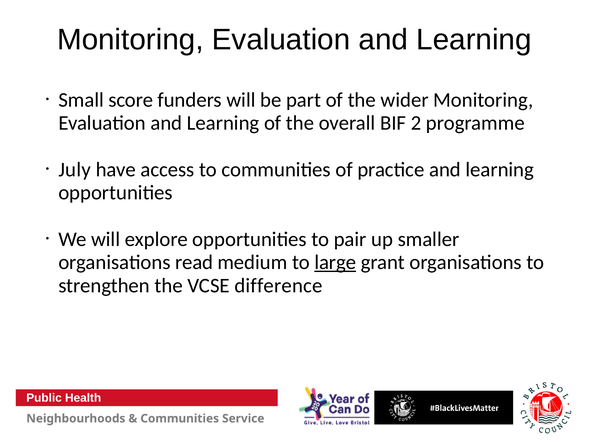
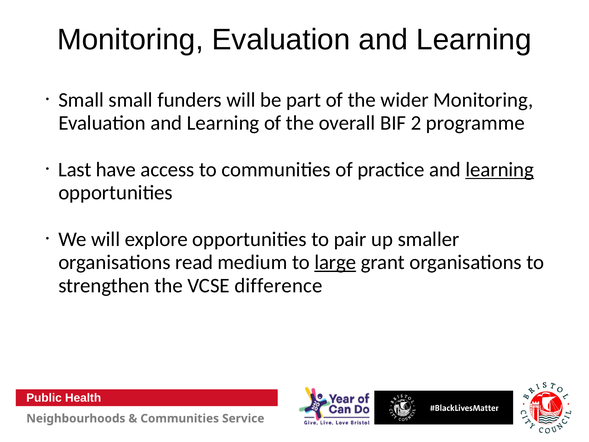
Small score: score -> small (131, 100)
July: July -> Last (75, 169)
learning underline: none -> present (500, 169)
